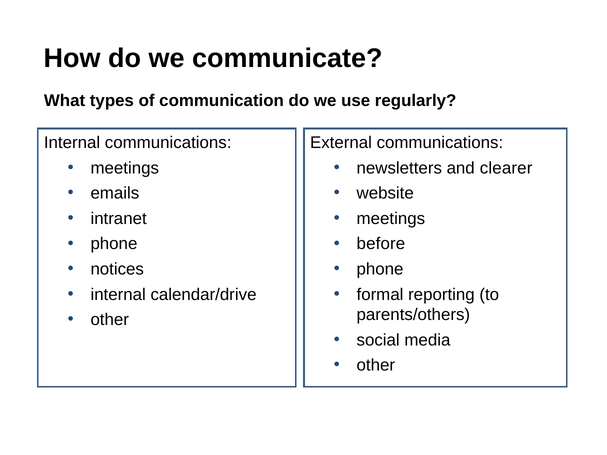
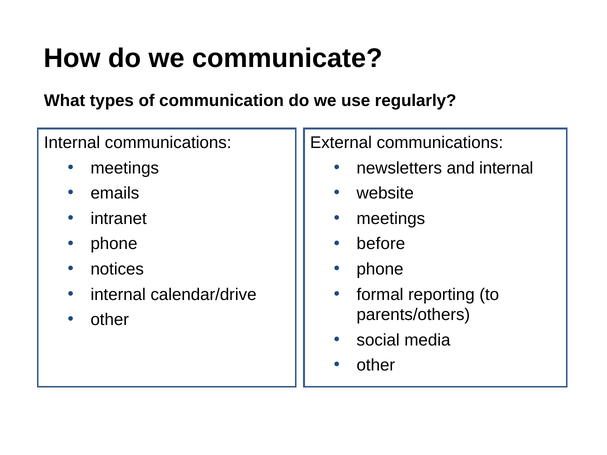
and clearer: clearer -> internal (506, 168)
